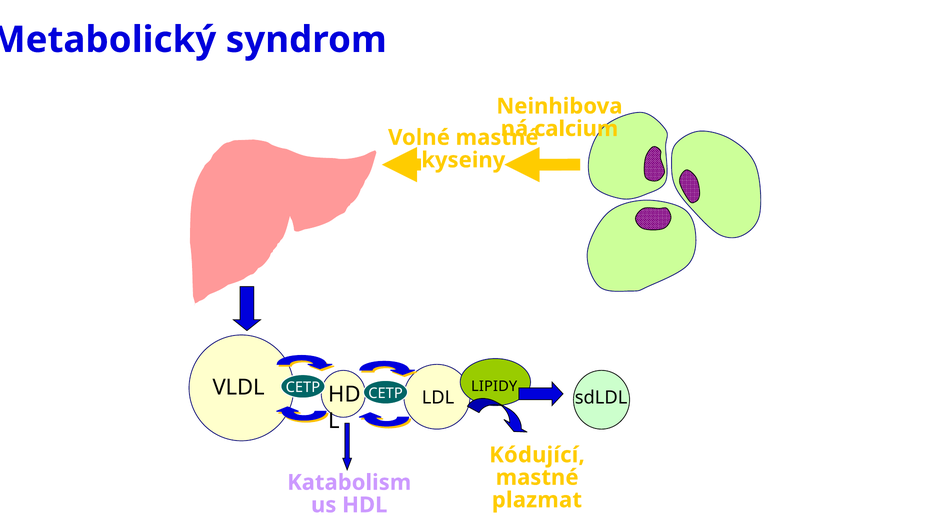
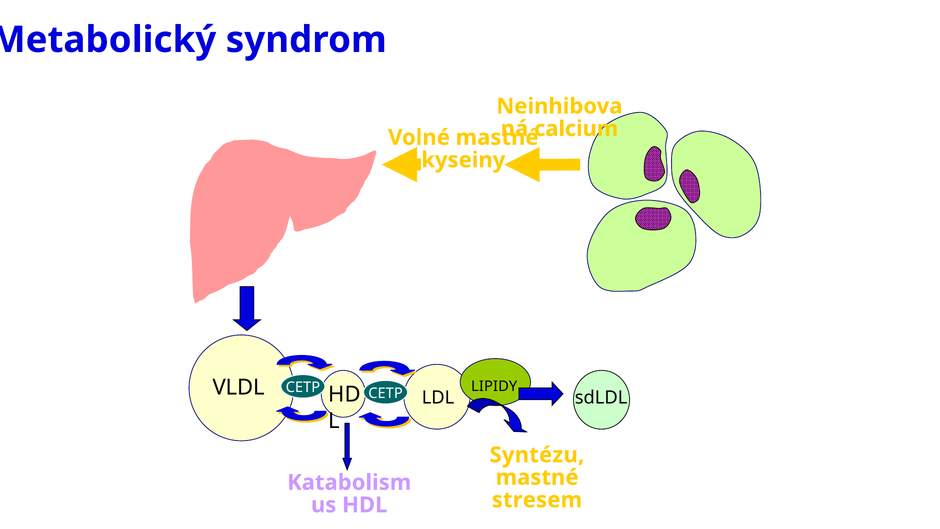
Kódující: Kódující -> Syntézu (537, 455)
plazmat: plazmat -> stresem (537, 500)
